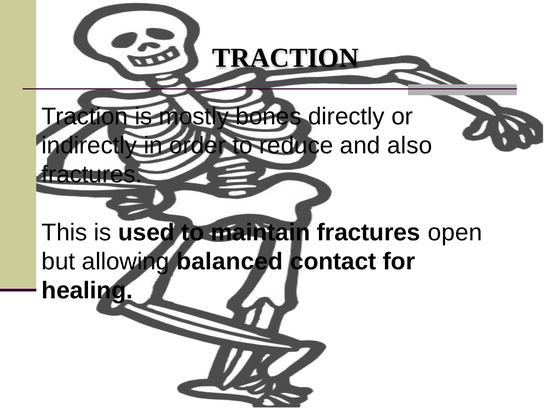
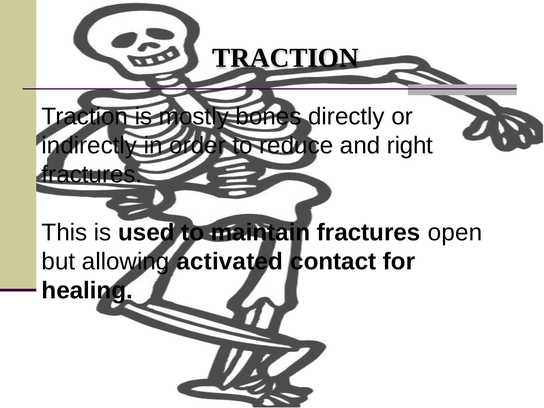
also: also -> right (410, 146)
balanced: balanced -> activated (230, 262)
